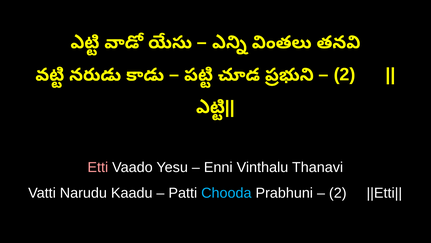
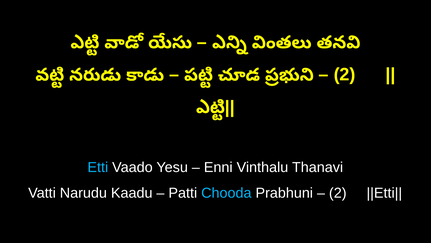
Etti colour: pink -> light blue (98, 167)
